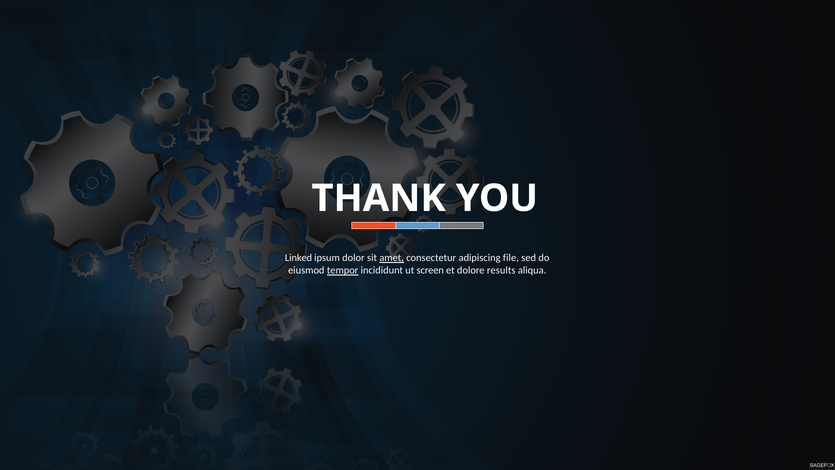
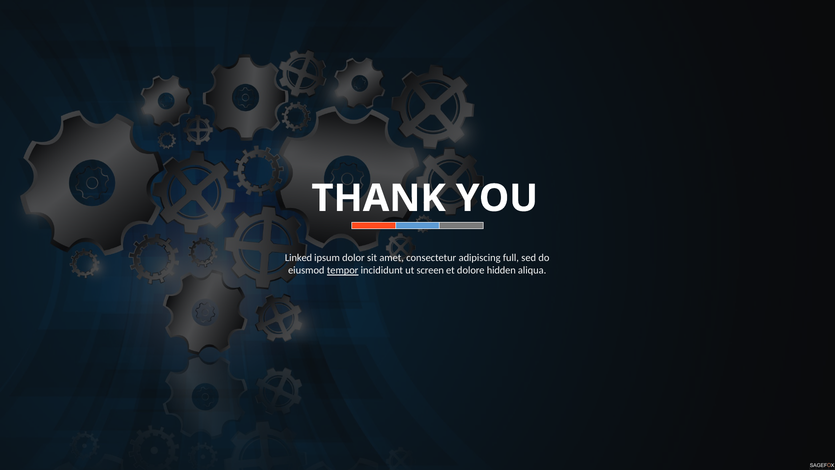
amet underline: present -> none (392, 258)
file: file -> full (511, 258)
results: results -> hidden (501, 270)
